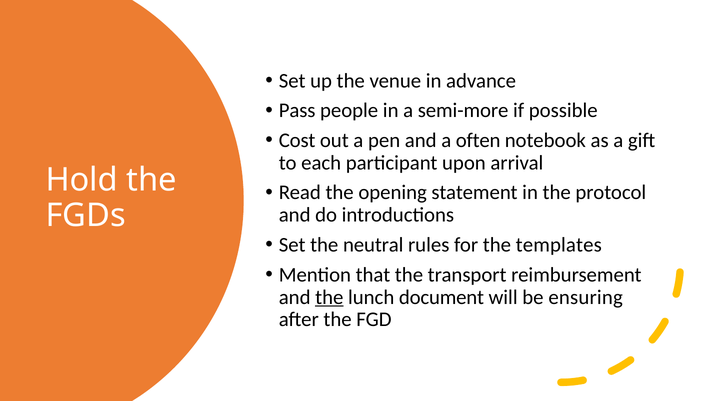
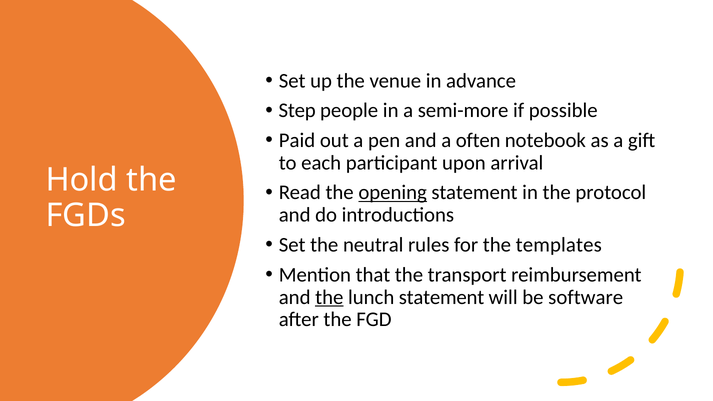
Pass: Pass -> Step (297, 111)
Cost: Cost -> Paid (297, 140)
opening underline: none -> present (393, 193)
lunch document: document -> statement (442, 297)
ensuring: ensuring -> software (586, 297)
